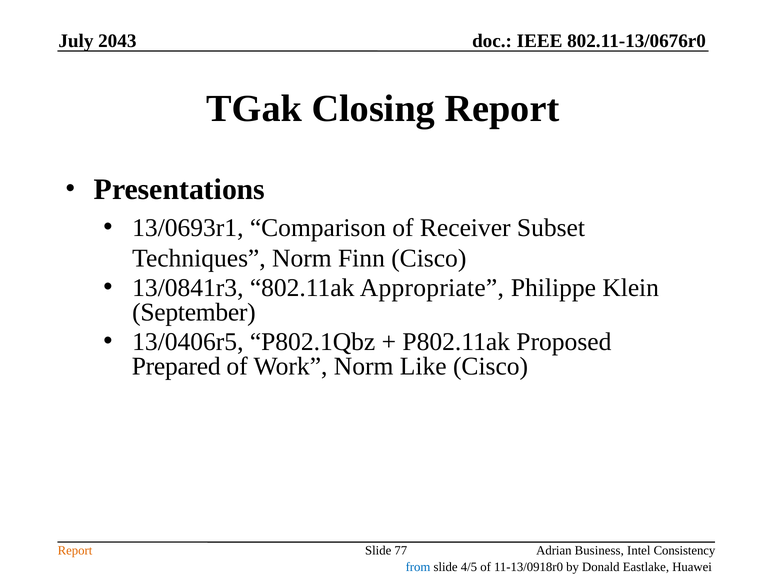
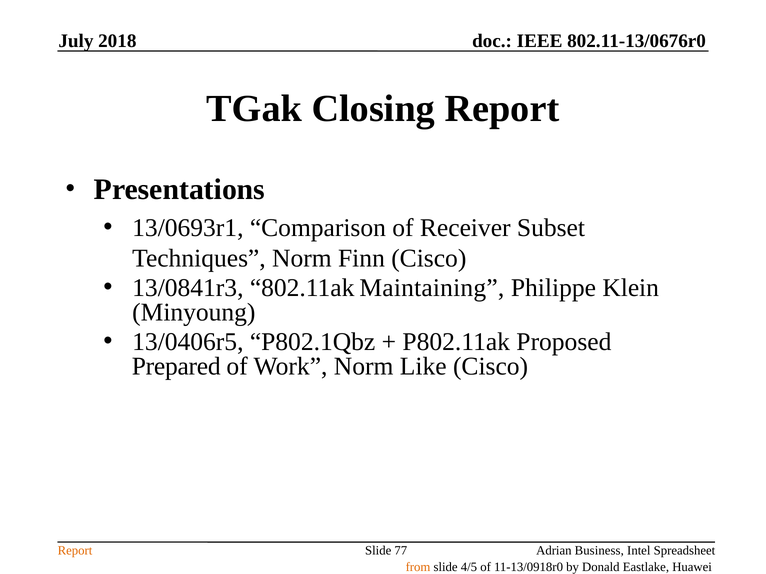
2043: 2043 -> 2018 (117, 41)
Appropriate: Appropriate -> Maintaining (432, 288)
September: September -> Minyoung (194, 313)
Consistency: Consistency -> Spreadsheet (684, 551)
from colour: blue -> orange (418, 568)
